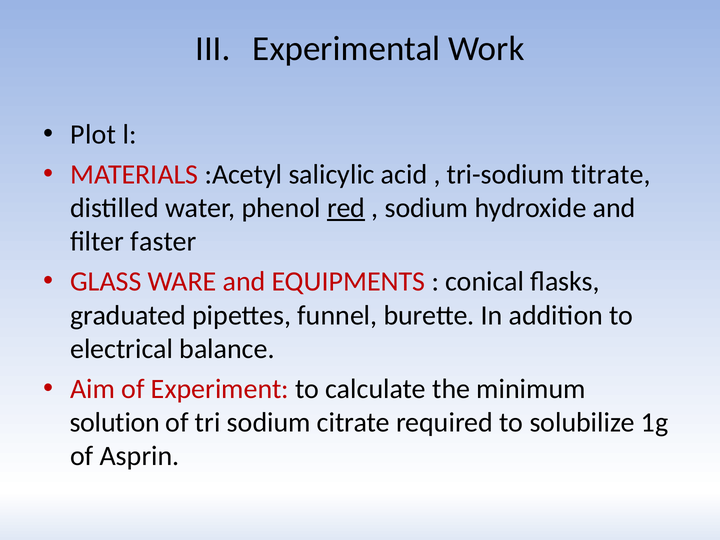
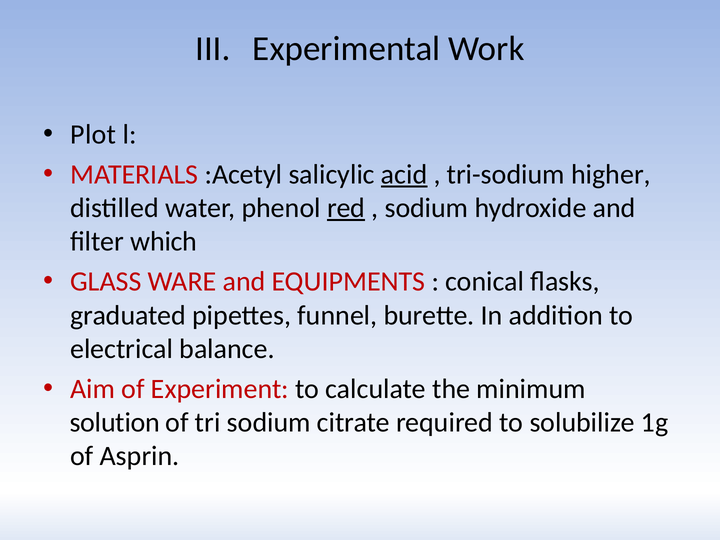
acid underline: none -> present (404, 174)
titrate: titrate -> higher (611, 174)
faster: faster -> which (164, 242)
